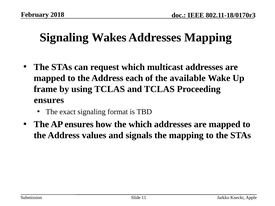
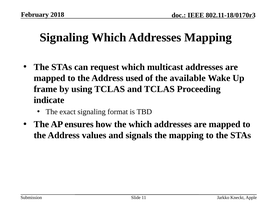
Signaling Wakes: Wakes -> Which (109, 37)
each: each -> used (134, 78)
ensures: ensures -> indicate (49, 100)
